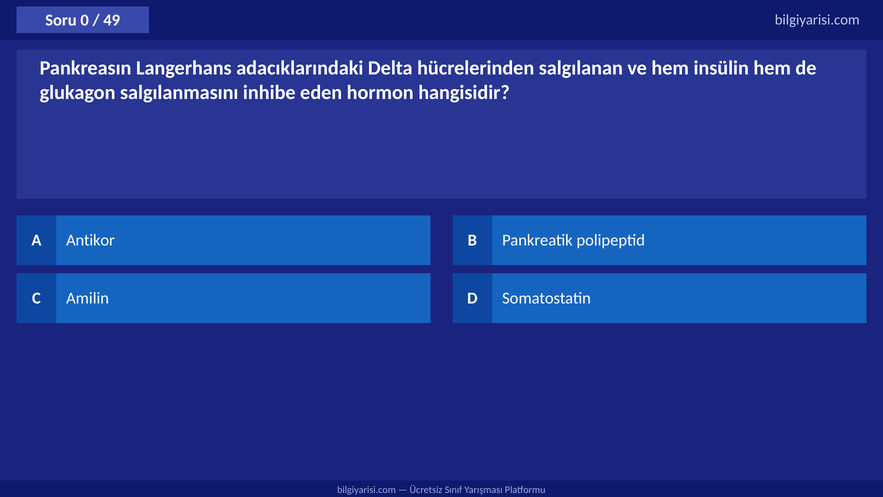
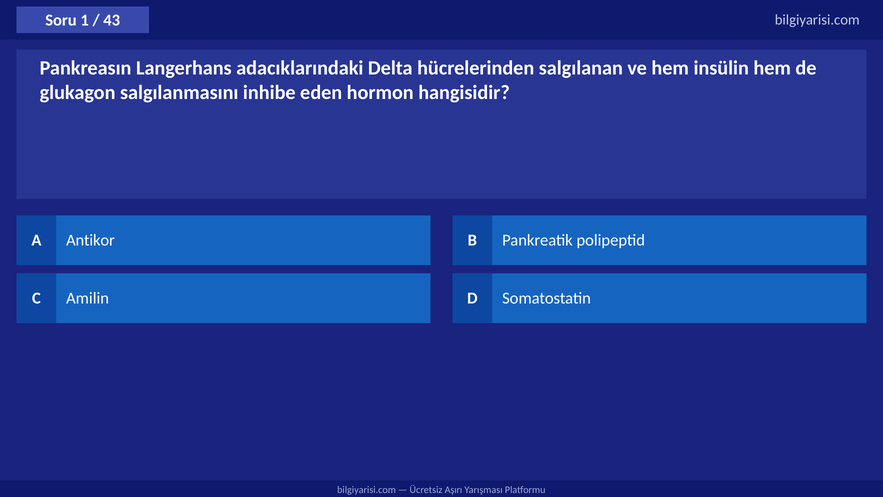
0: 0 -> 1 (85, 20)
49: 49 -> 43 (112, 20)
Sınıf: Sınıf -> Aşırı (453, 490)
